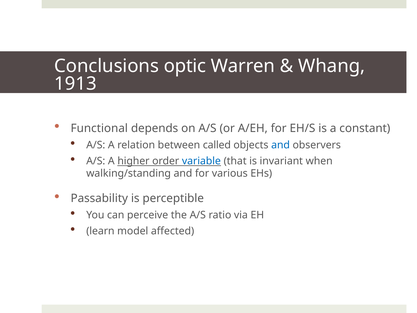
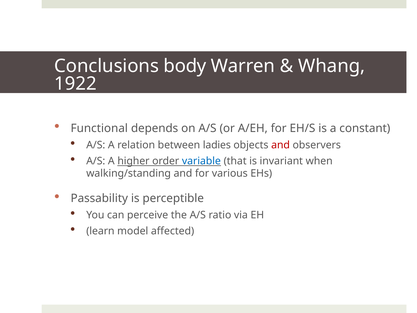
optic: optic -> body (185, 66)
1913: 1913 -> 1922 (75, 84)
called: called -> ladies (217, 145)
and colour: blue -> red (281, 145)
